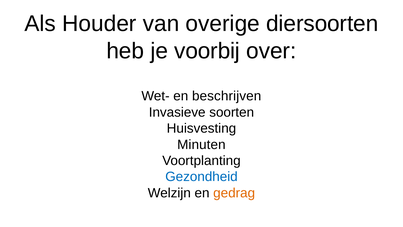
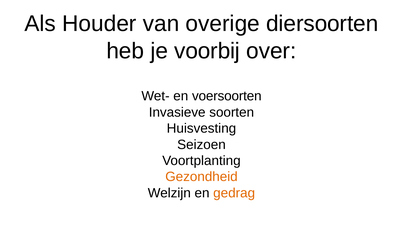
beschrijven: beschrijven -> voersoorten (227, 96)
Minuten: Minuten -> Seizoen (201, 144)
Gezondheid colour: blue -> orange (201, 177)
